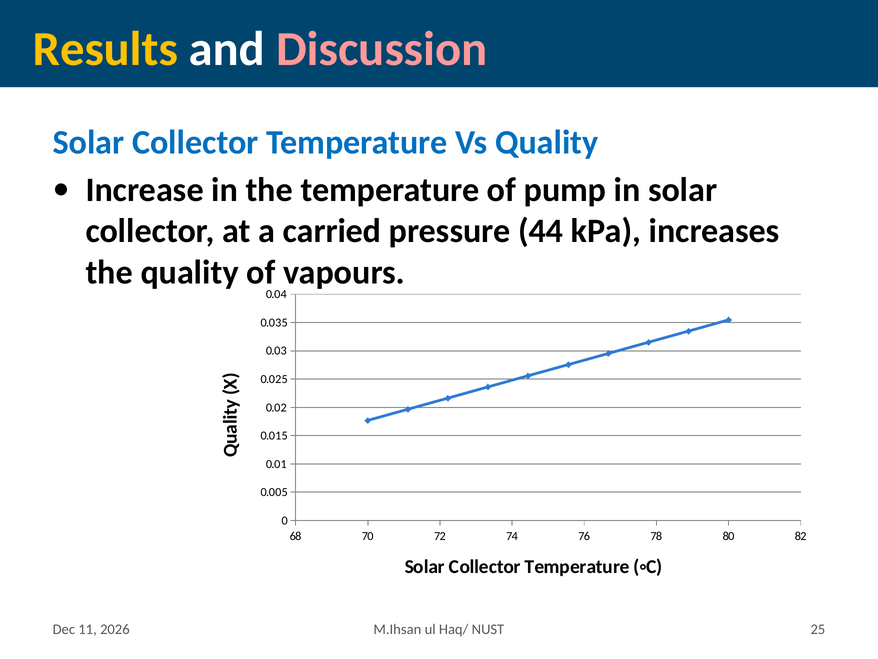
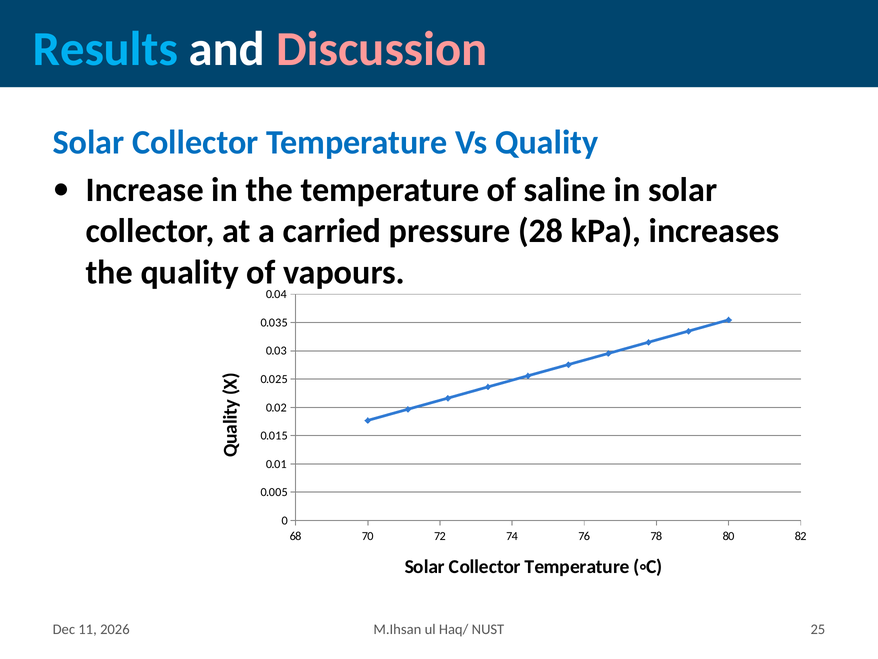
Results colour: yellow -> light blue (105, 49)
pump: pump -> saline (565, 190)
44: 44 -> 28 (541, 231)
